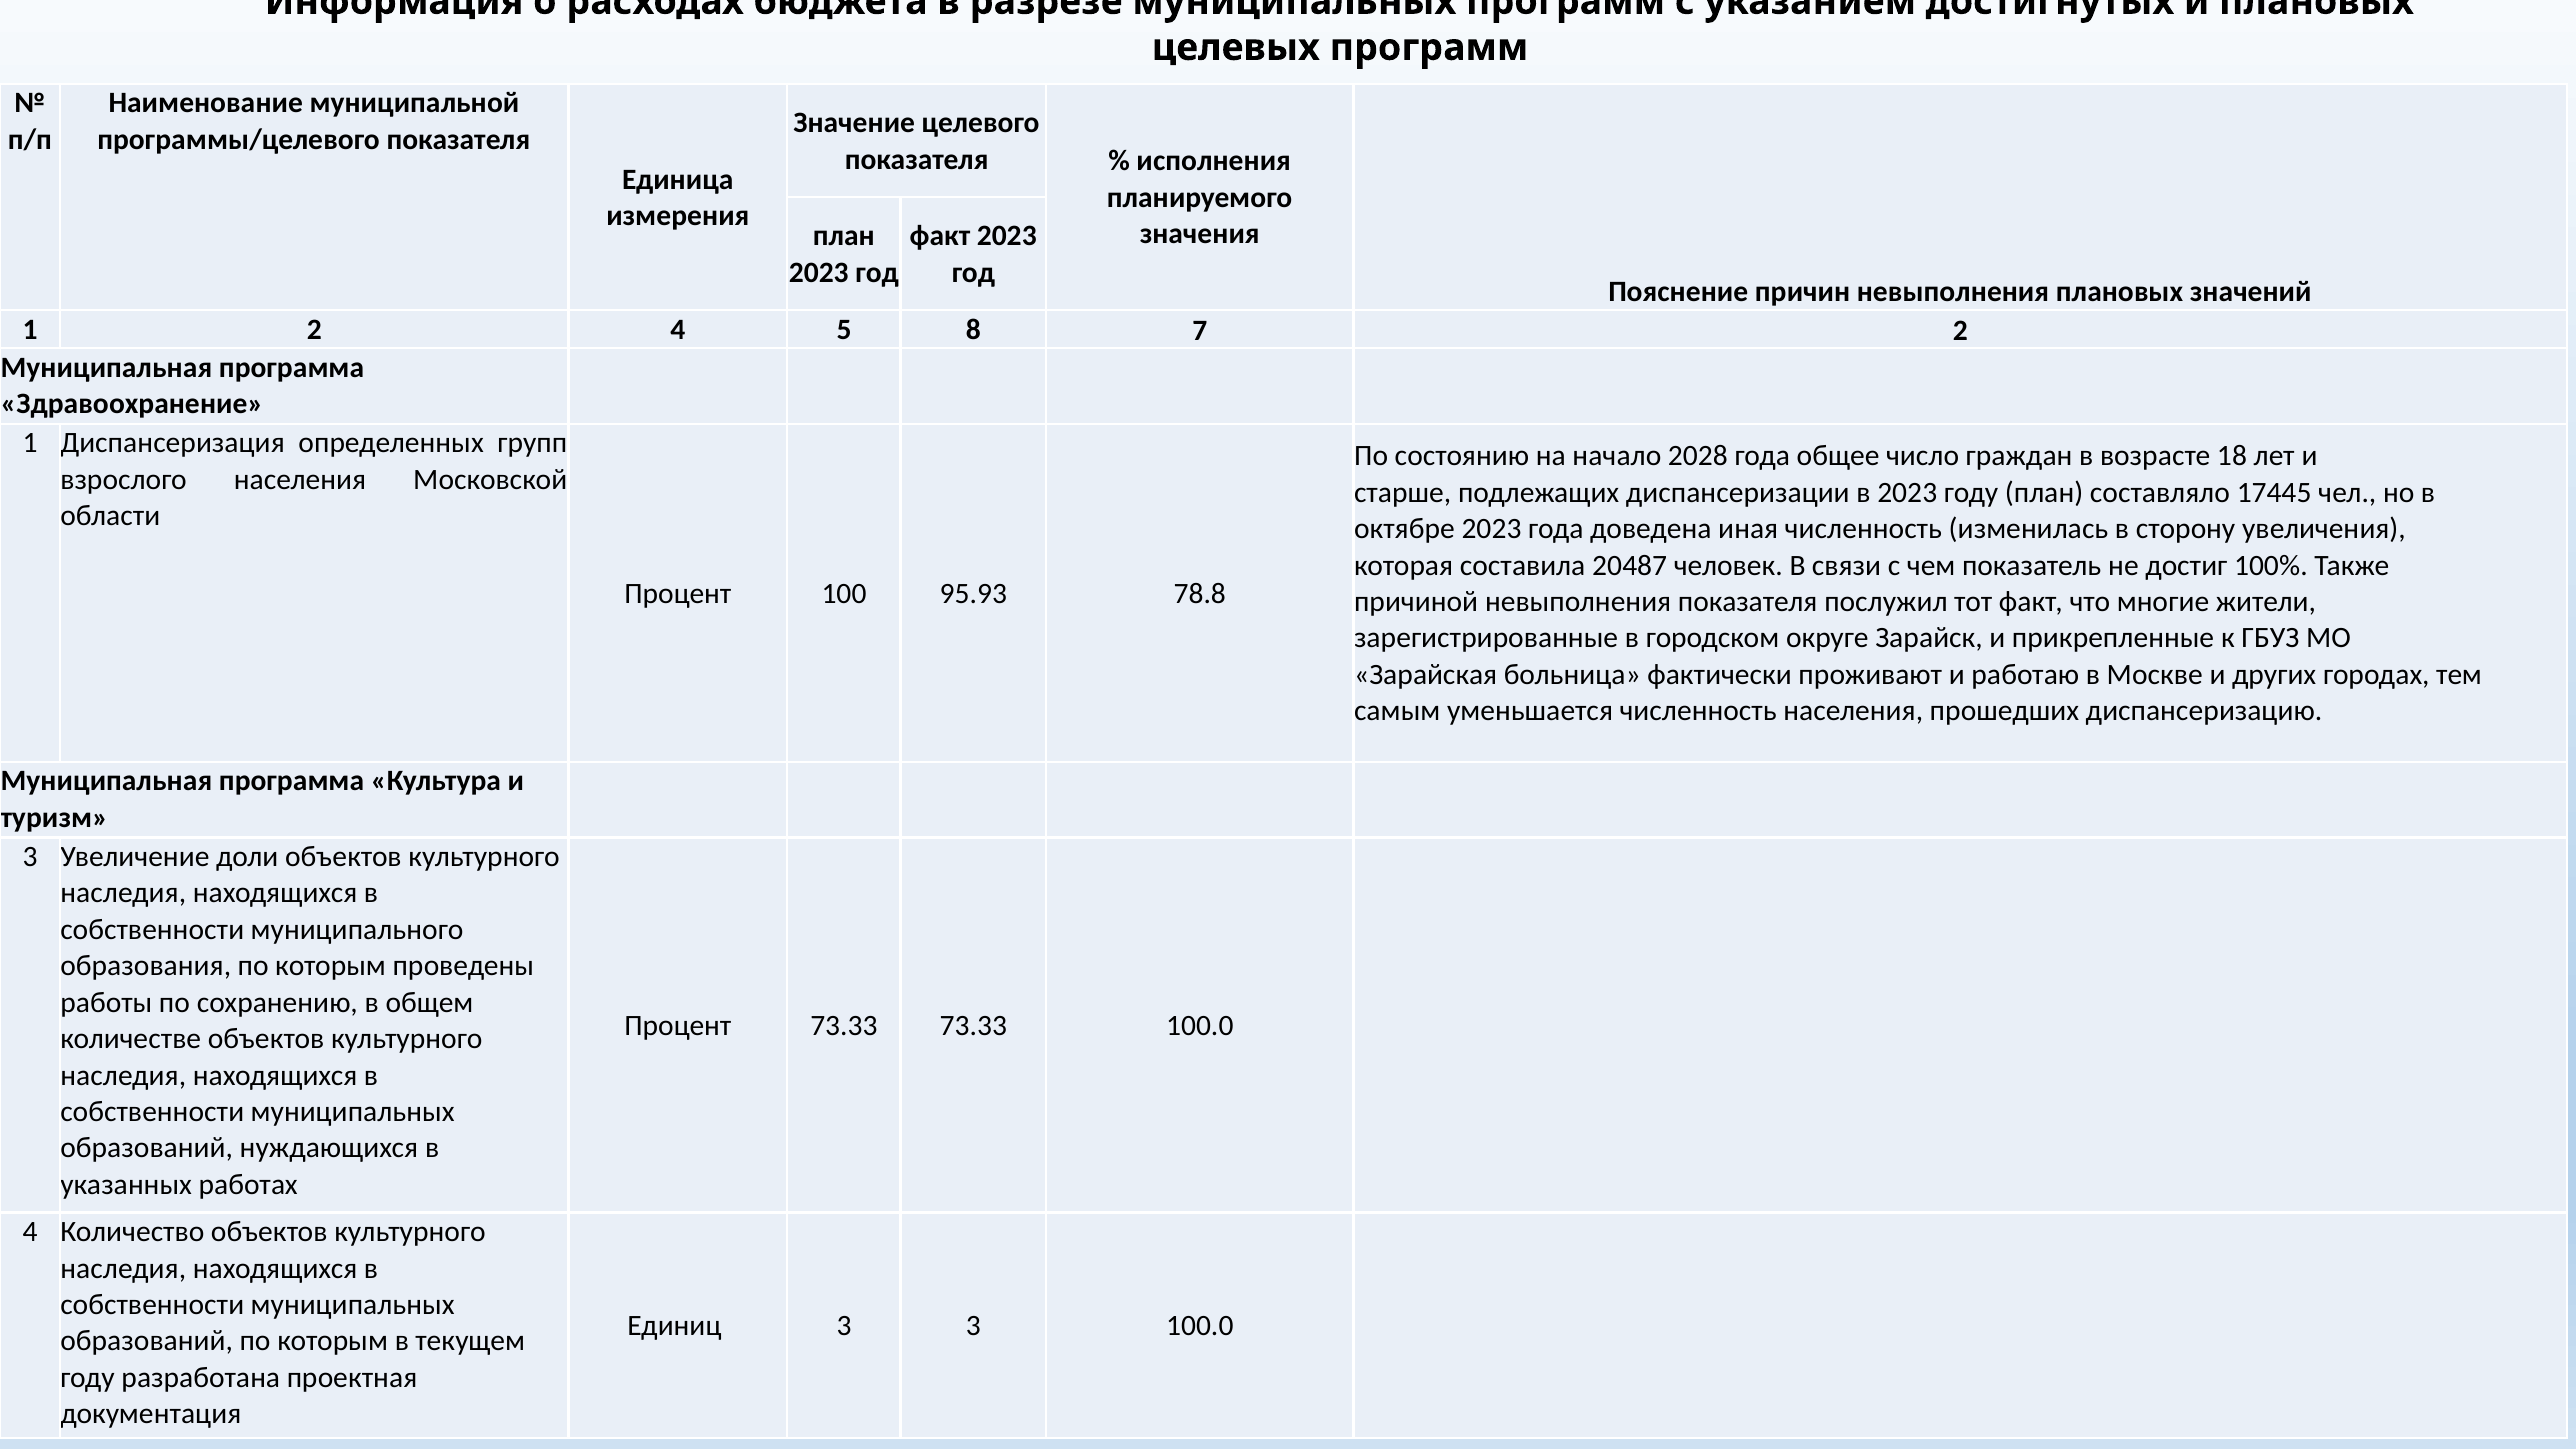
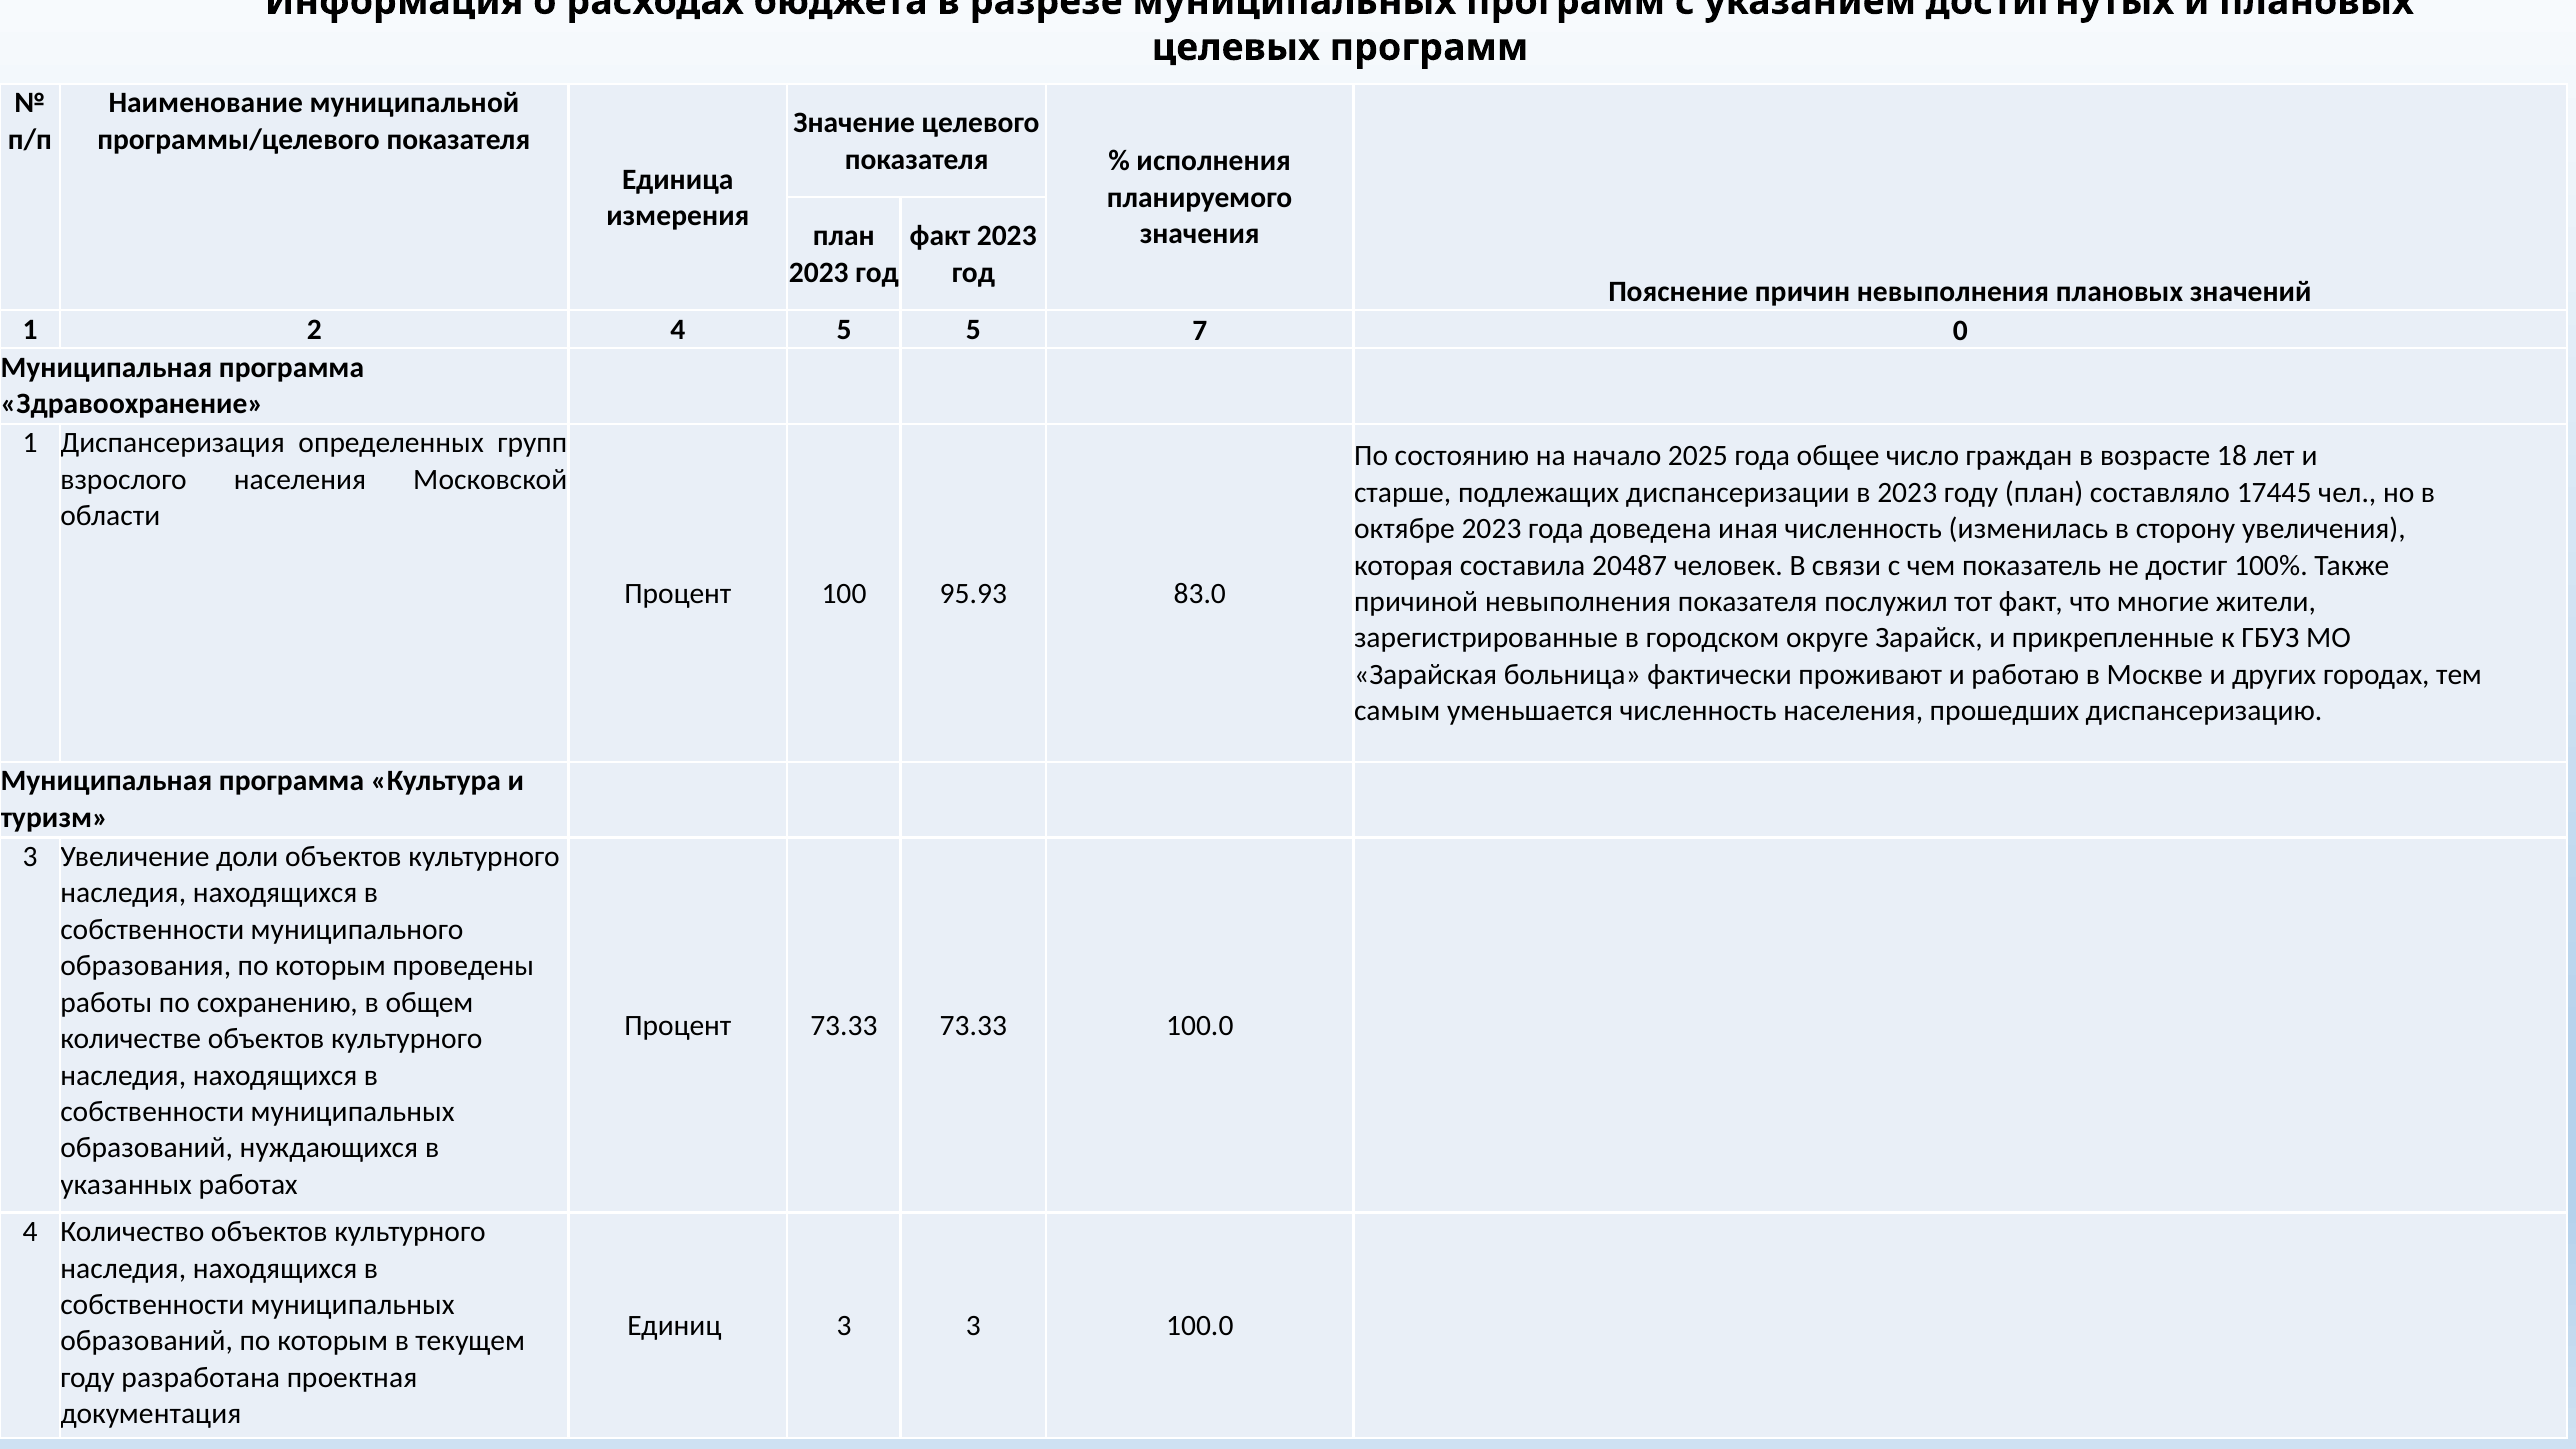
5 8: 8 -> 5 (973, 329)
7 2: 2 -> 0 (1960, 330)
2028: 2028 -> 2025 (1698, 456)
78.8: 78.8 -> 83.0 (1200, 594)
